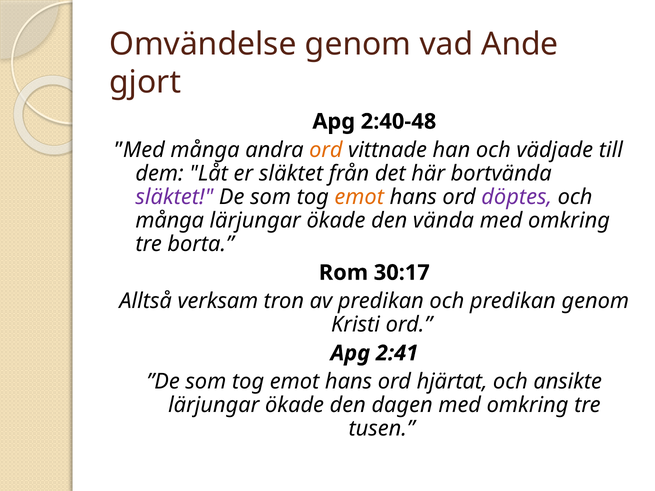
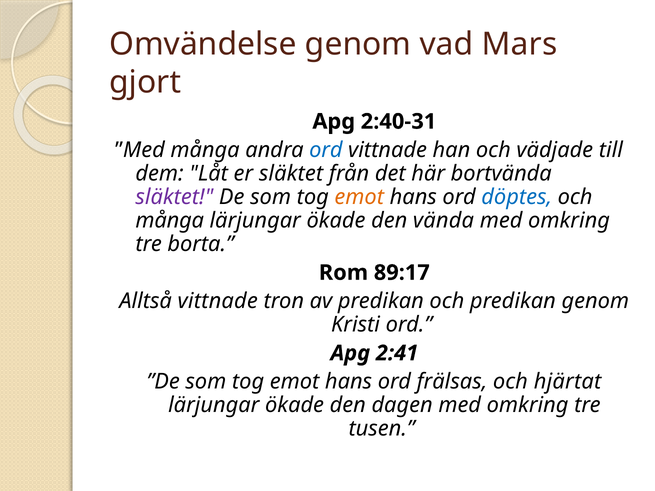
Ande: Ande -> Mars (520, 44)
2:40-48: 2:40-48 -> 2:40-31 (399, 122)
ord colour: orange -> blue (326, 150)
döptes colour: purple -> blue (517, 197)
30:17: 30:17 -> 89:17 (402, 273)
Alltså verksam: verksam -> vittnade (218, 301)
hjärtat: hjärtat -> frälsas (452, 382)
ansikte: ansikte -> hjärtat (568, 382)
